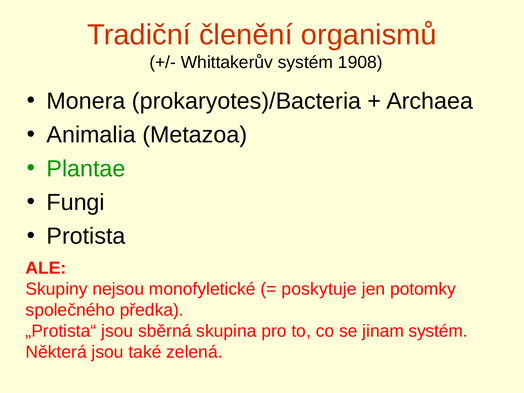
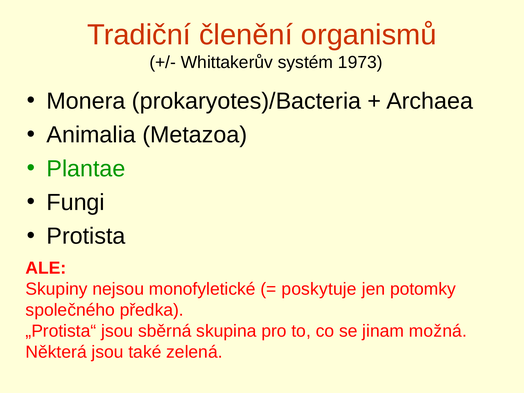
1908: 1908 -> 1973 (360, 62)
jinam systém: systém -> možná (438, 331)
